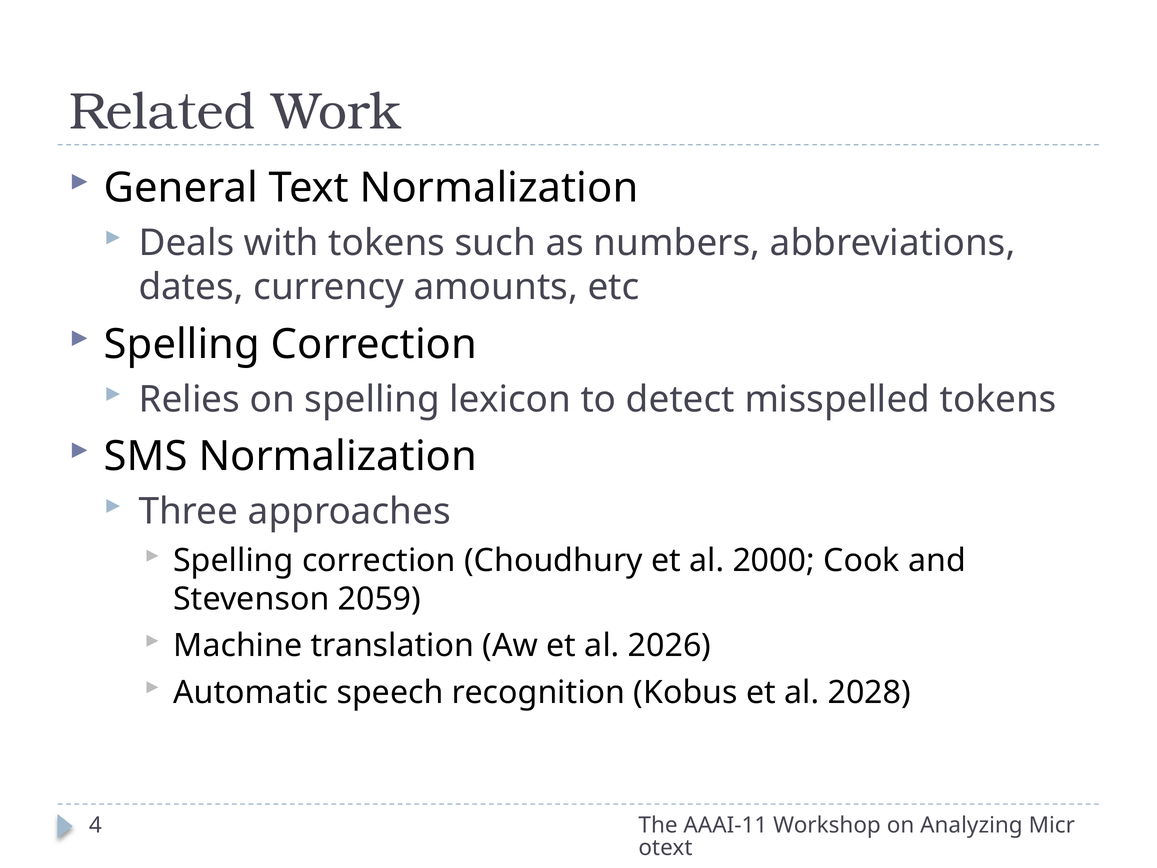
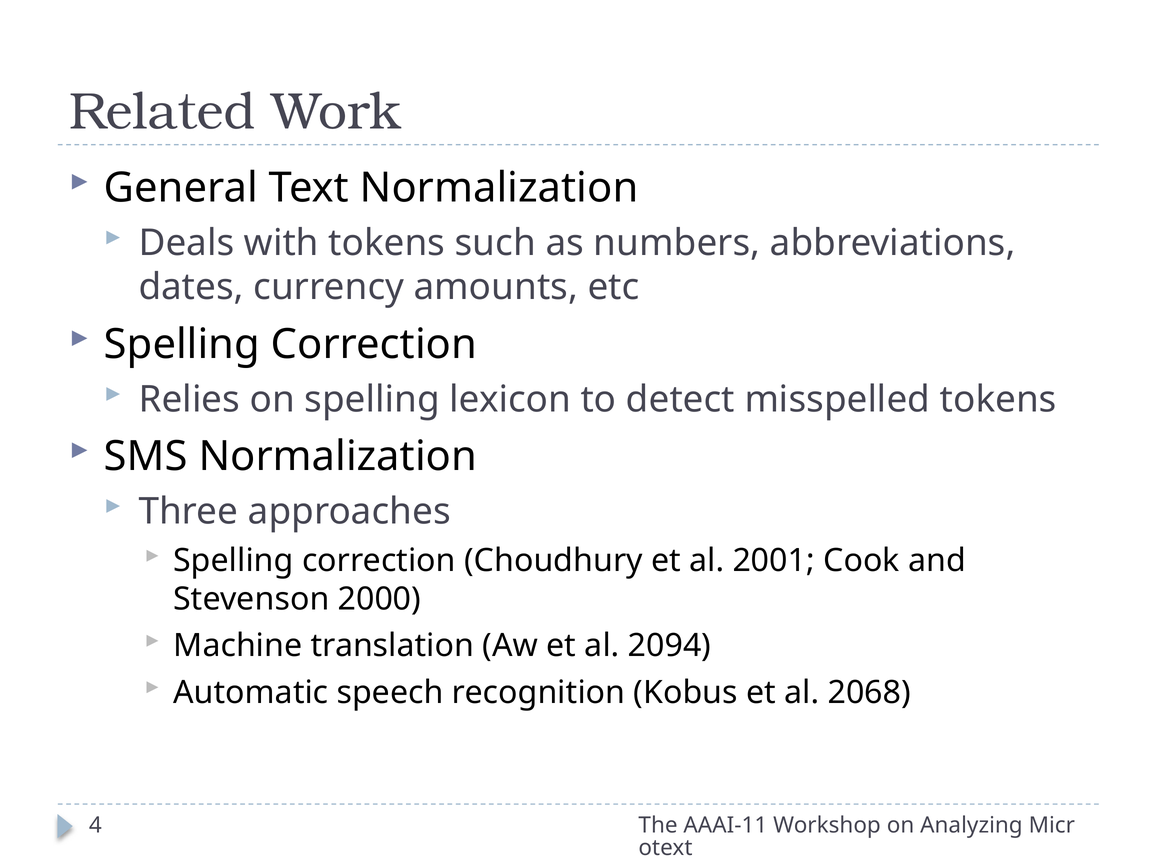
2000: 2000 -> 2001 (774, 561)
2059: 2059 -> 2000 (379, 599)
2026: 2026 -> 2094 (669, 646)
2028: 2028 -> 2068 (869, 692)
